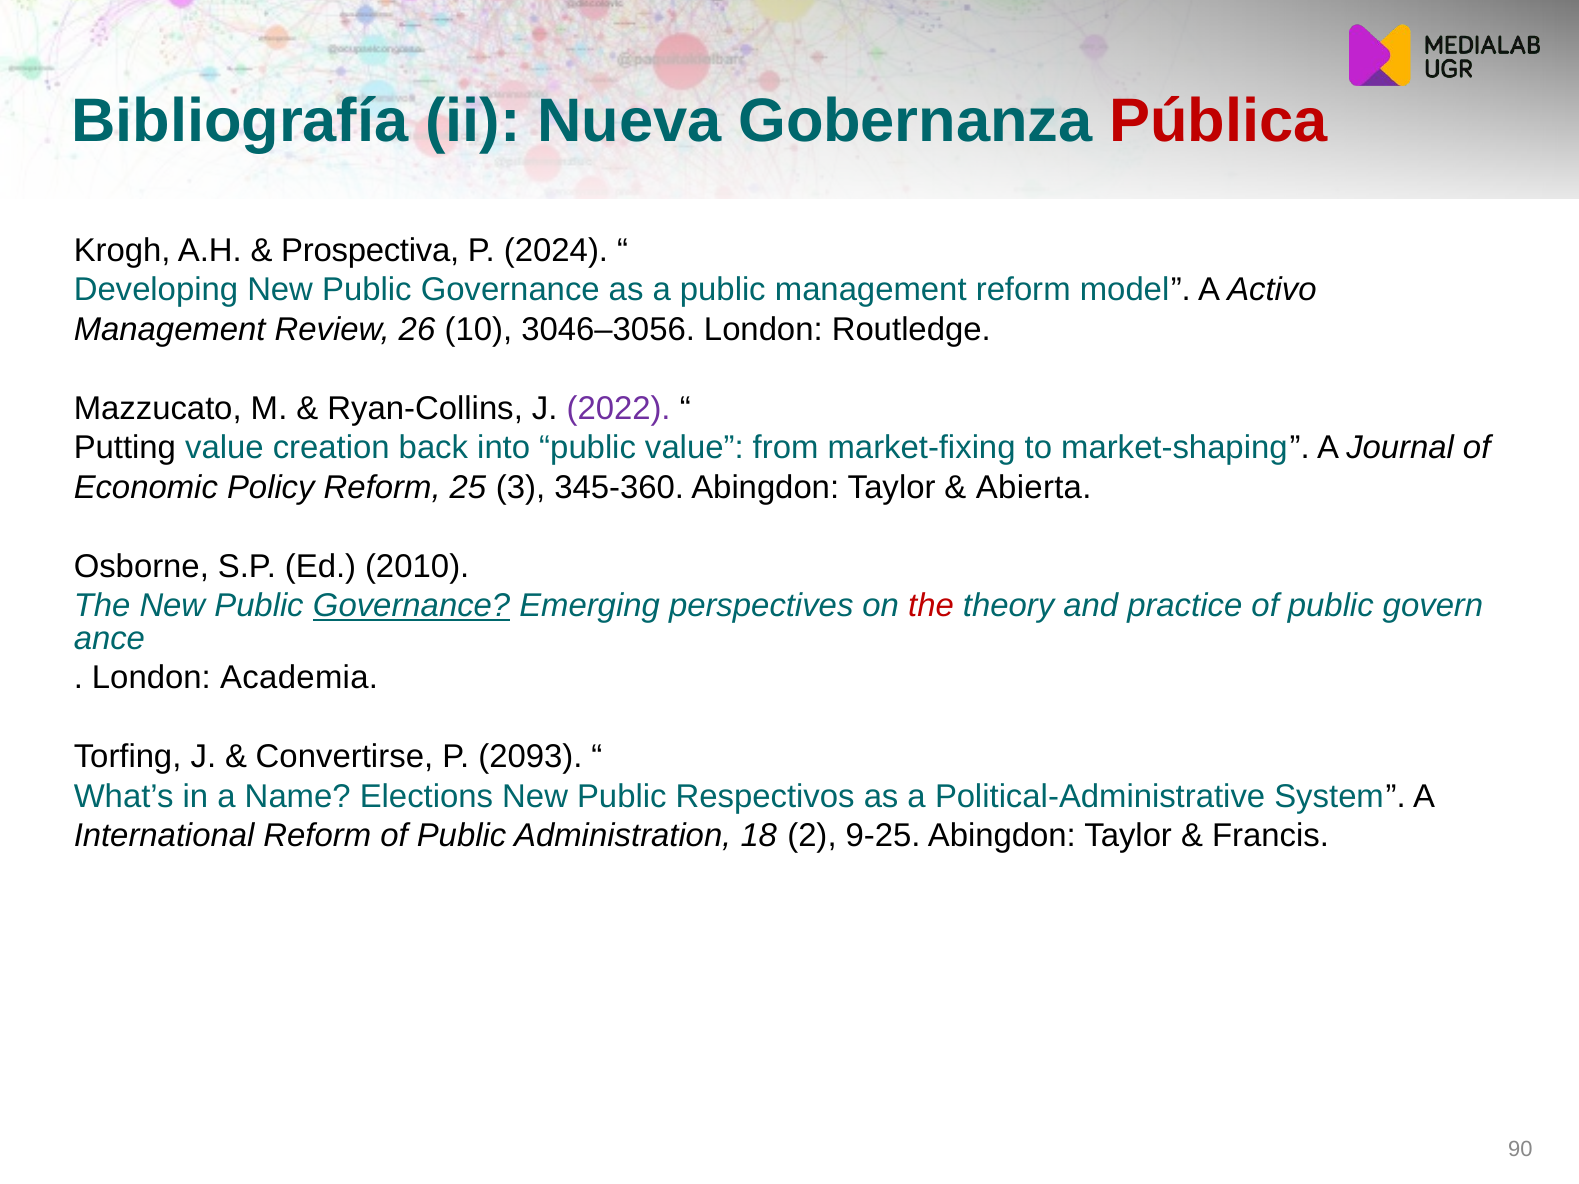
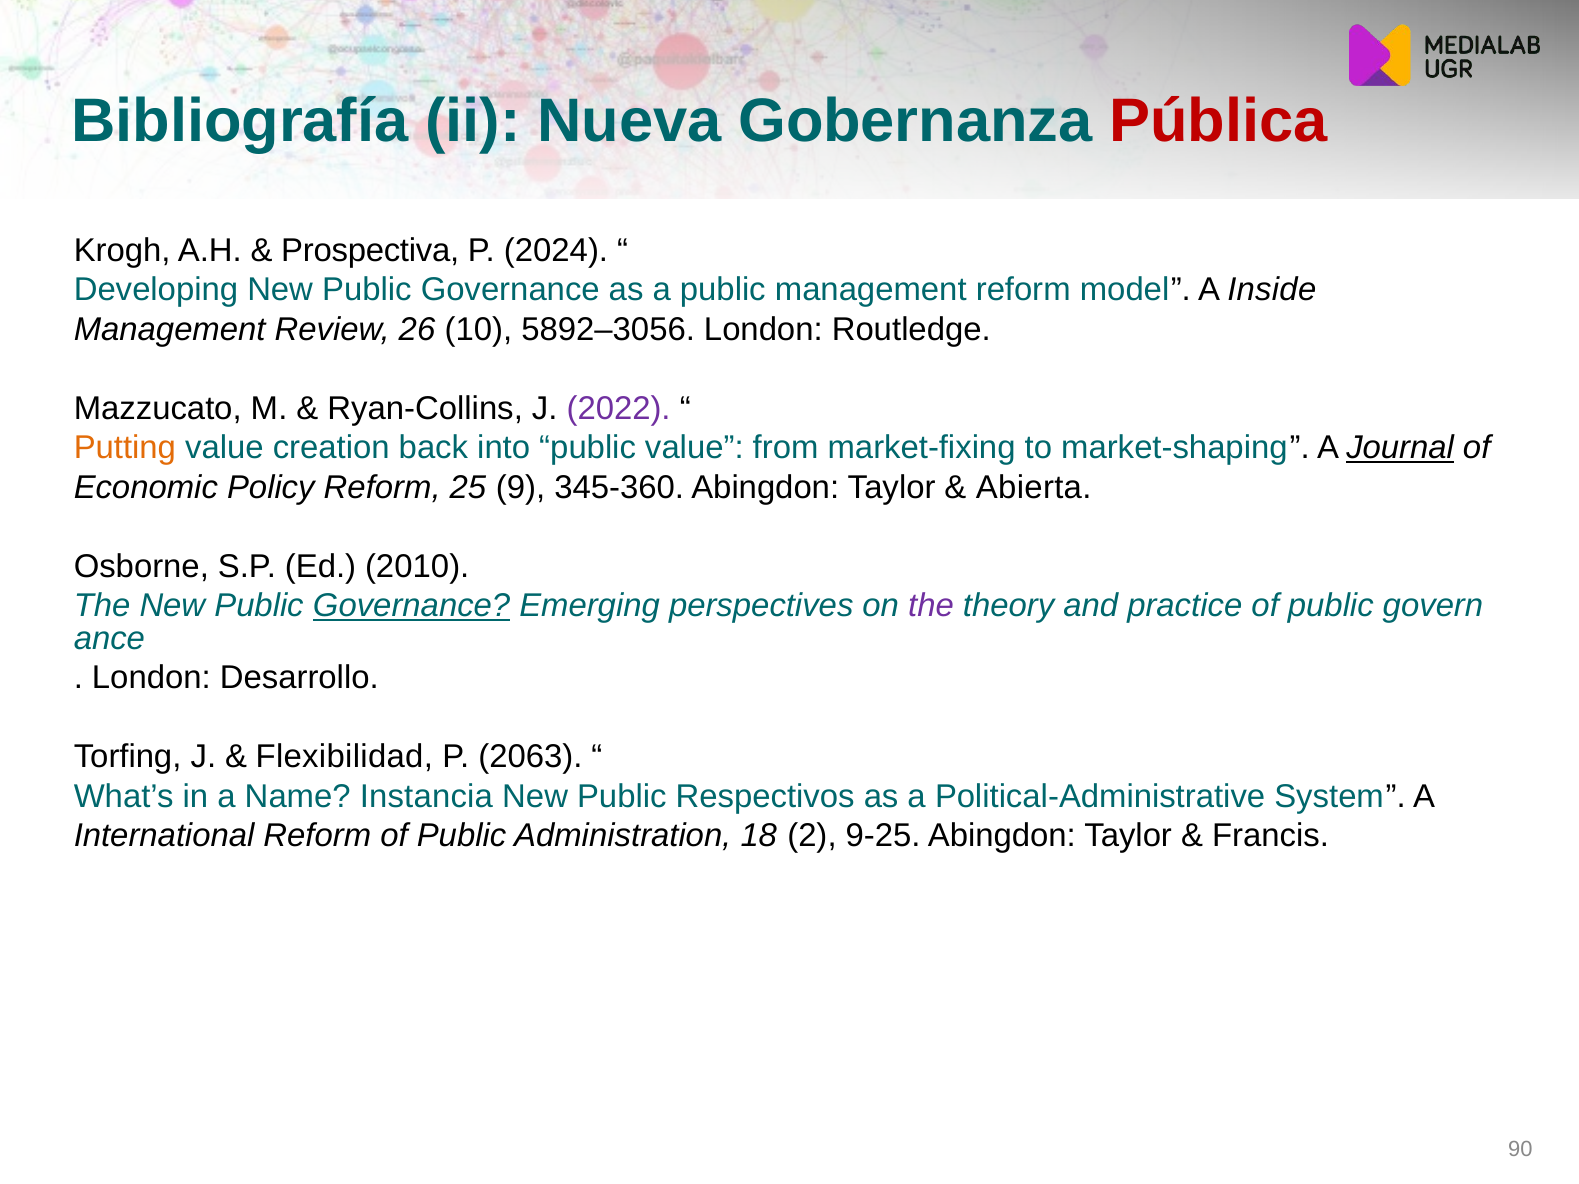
Activo: Activo -> Inside (1272, 290)
3046–3056: 3046–3056 -> 5892–3056 (608, 329)
Putting colour: black -> orange (125, 448)
Journal underline: none -> present (1400, 448)
3: 3 -> 9 (521, 487)
the colour: red -> purple (931, 606)
Academia: Academia -> Desarrollo (299, 678)
Convertirse: Convertirse -> Flexibilidad (344, 757)
2093: 2093 -> 2063 (530, 757)
Elections: Elections -> Instancia (426, 797)
